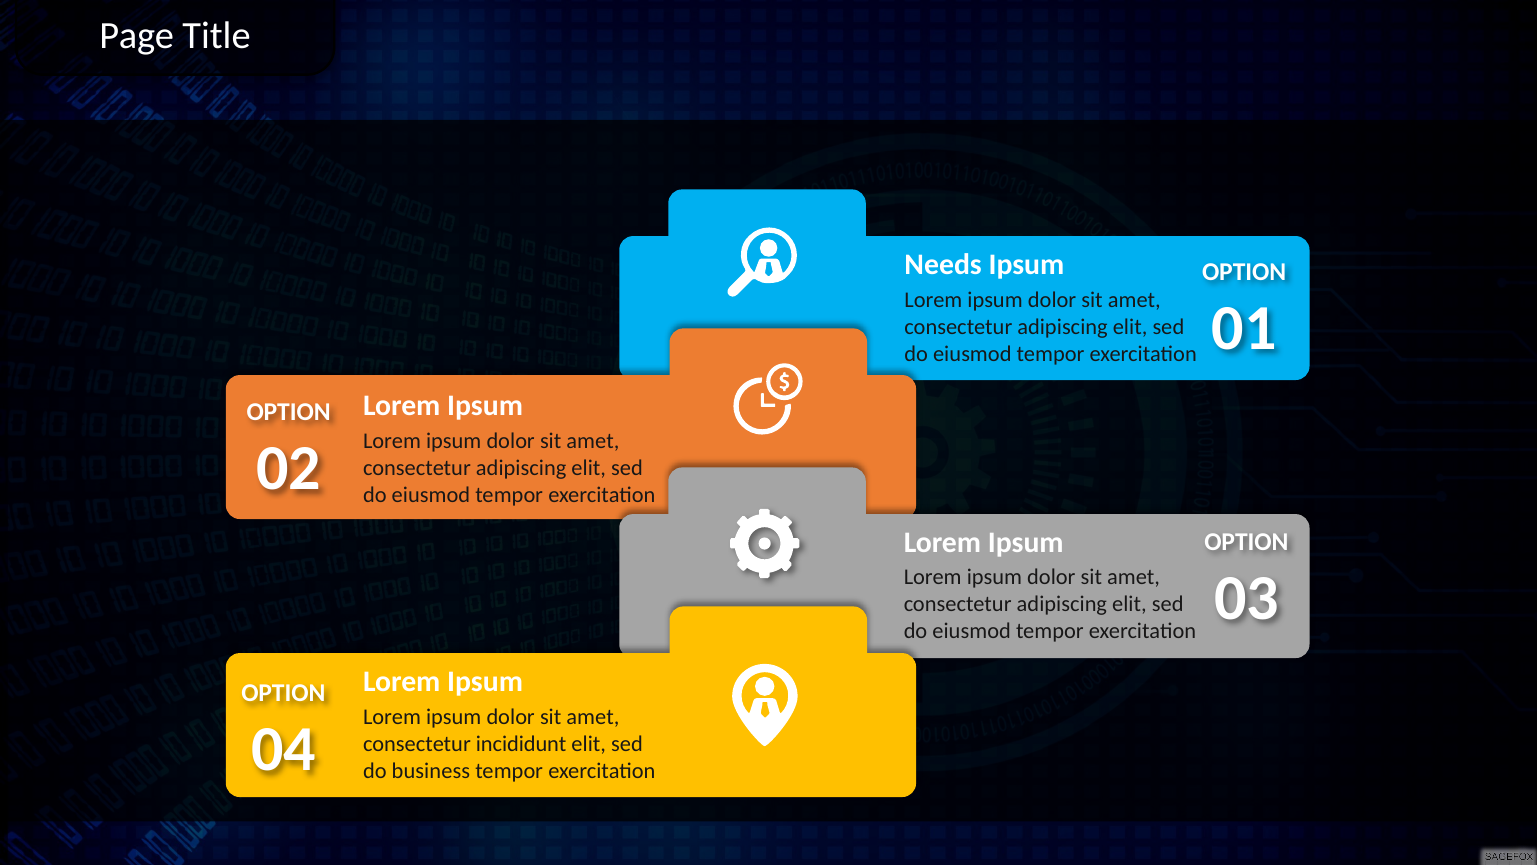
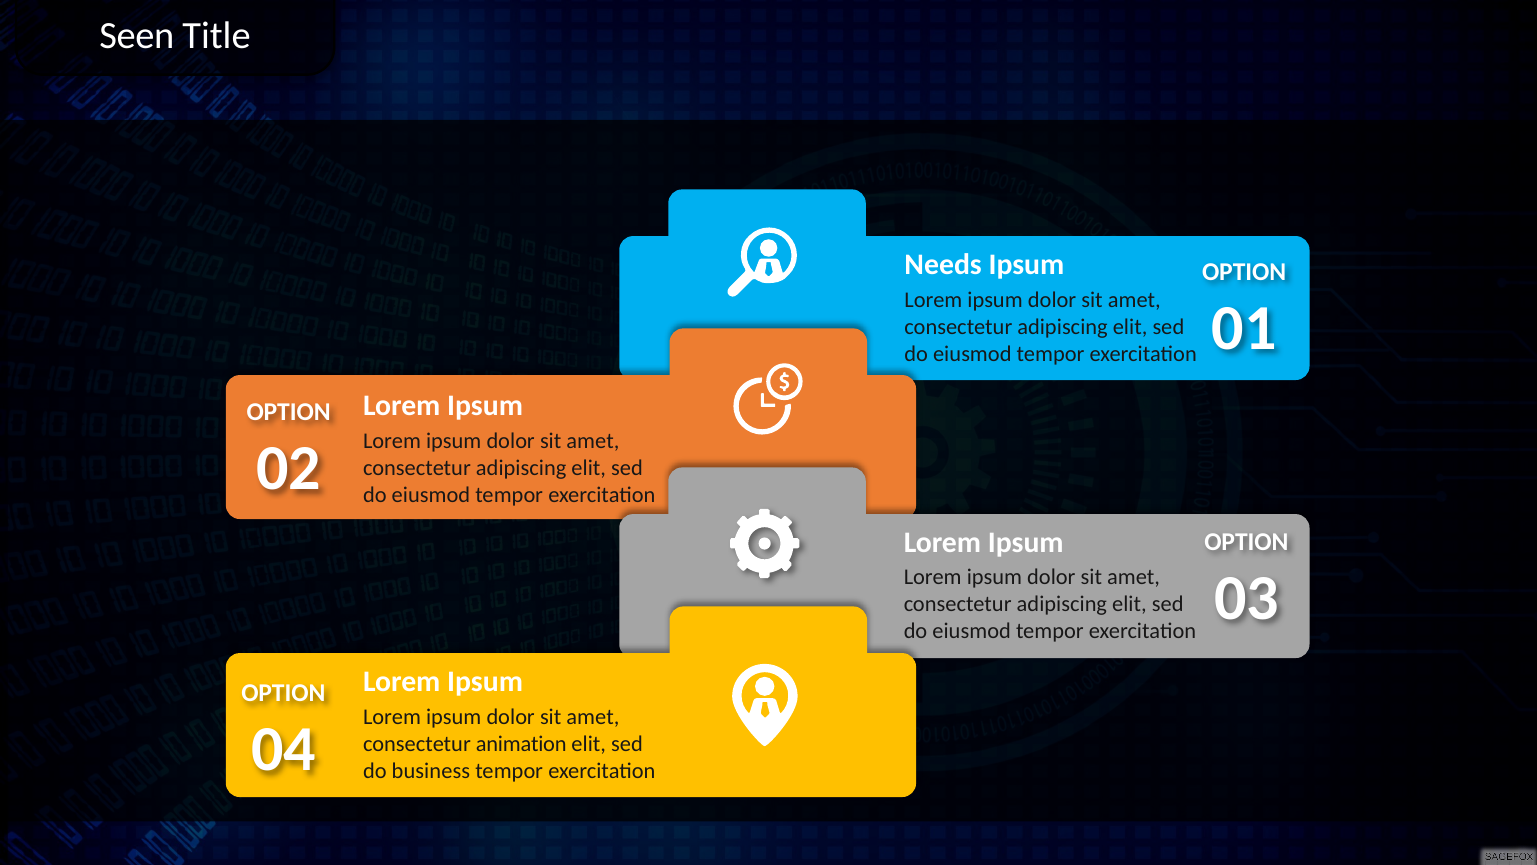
Page: Page -> Seen (137, 36)
incididunt: incididunt -> animation (521, 744)
